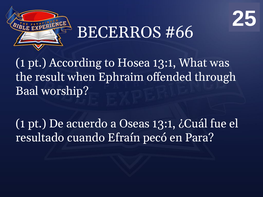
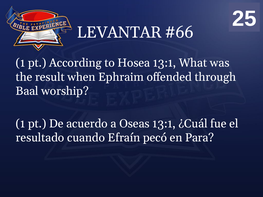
BECERROS: BECERROS -> LEVANTAR (119, 33)
